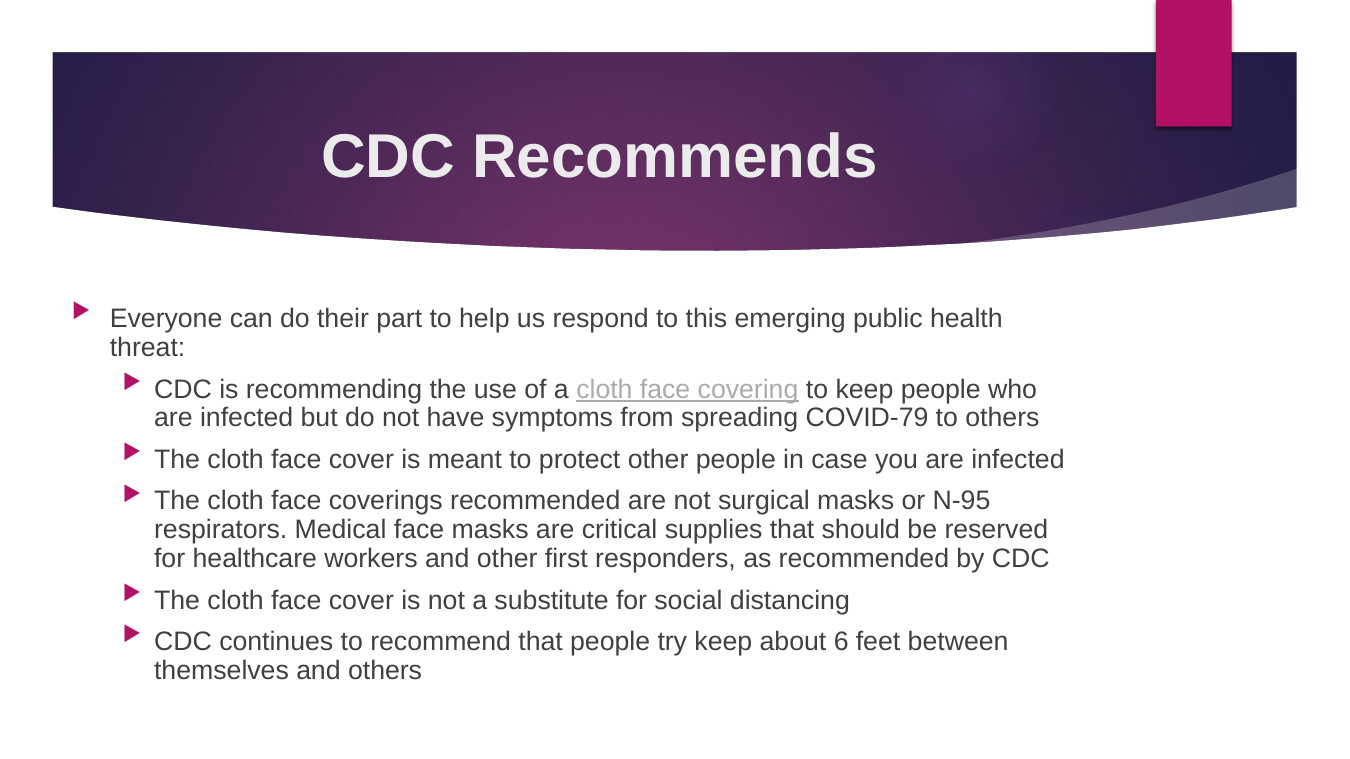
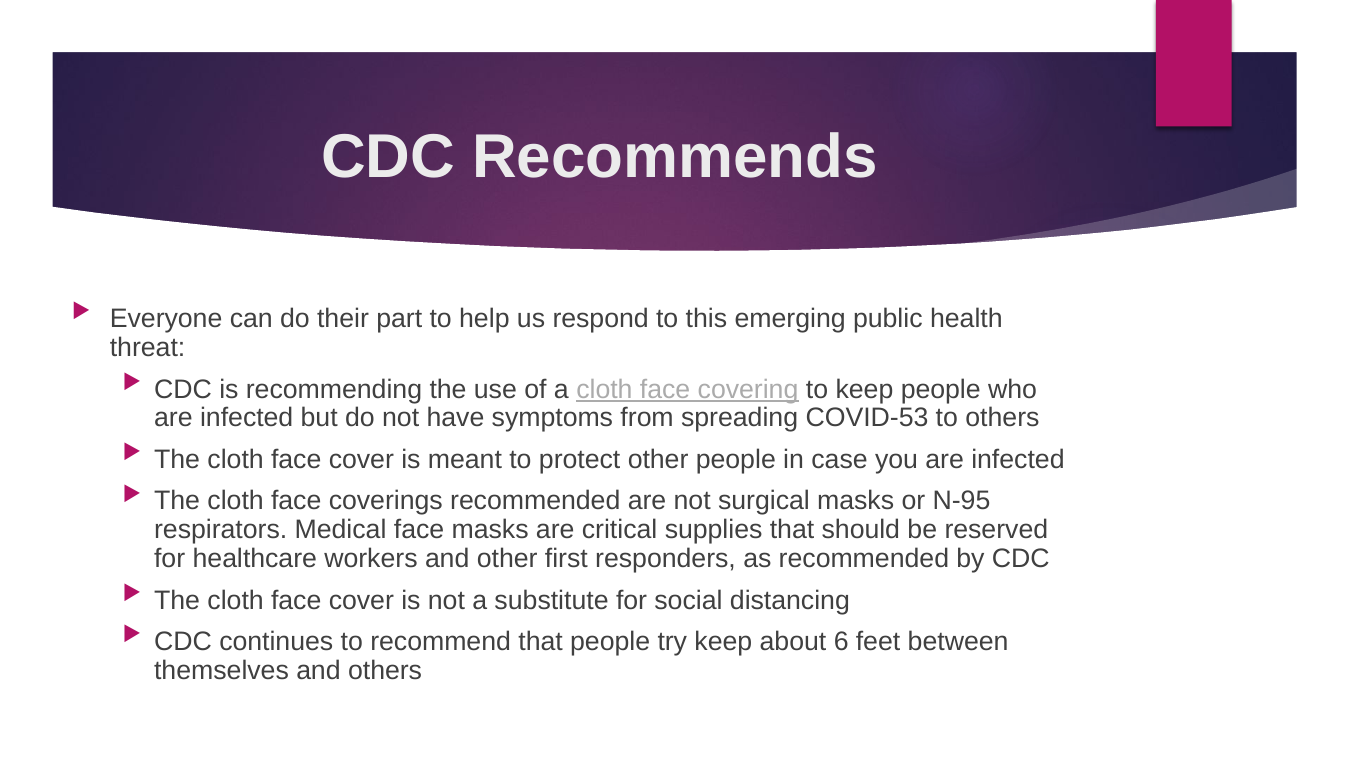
COVID-79: COVID-79 -> COVID-53 (867, 418)
